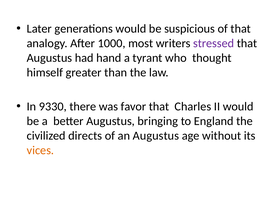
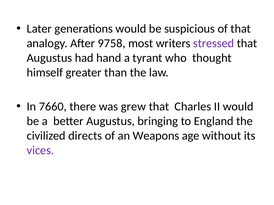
1000: 1000 -> 9758 (112, 43)
9330: 9330 -> 7660 (53, 107)
favor: favor -> grew (133, 107)
an Augustus: Augustus -> Weapons (156, 136)
vices colour: orange -> purple (40, 151)
